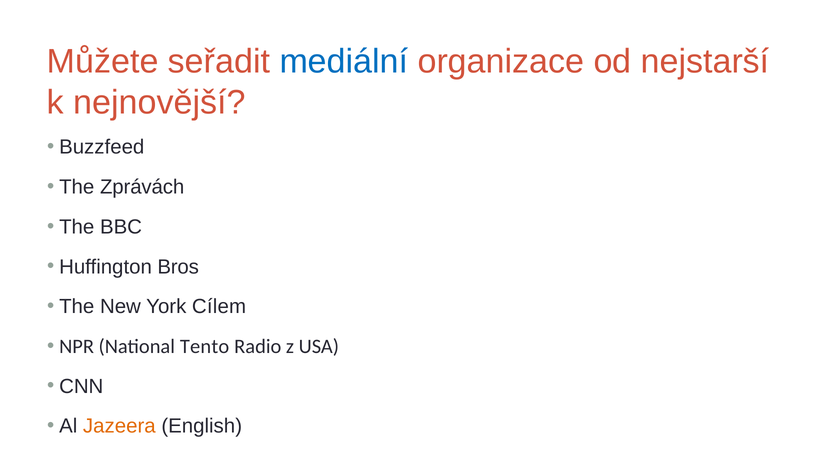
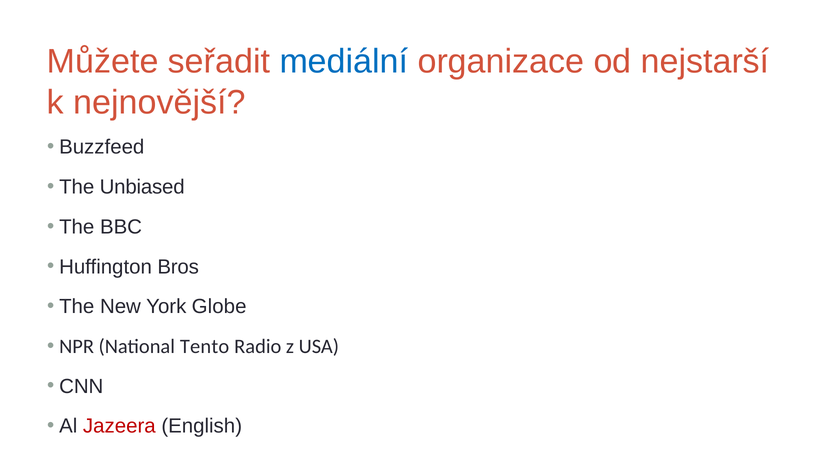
Zprávách: Zprávách -> Unbiased (142, 187)
Cílem: Cílem -> Globe (219, 307)
Jazeera colour: orange -> red (119, 426)
